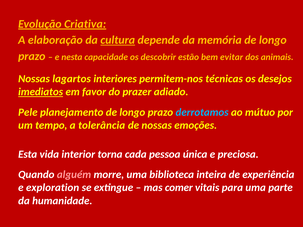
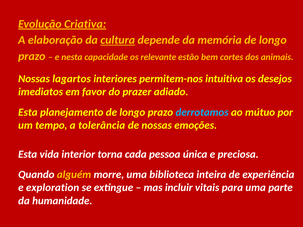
descobrir: descobrir -> relevante (158, 57)
evitar: evitar -> cortes (232, 57)
técnicas: técnicas -> intuitiva (224, 79)
imediatos underline: present -> none (41, 92)
Pele: Pele -> Esta (28, 112)
alguém colour: pink -> yellow (74, 175)
comer: comer -> incluir (179, 188)
